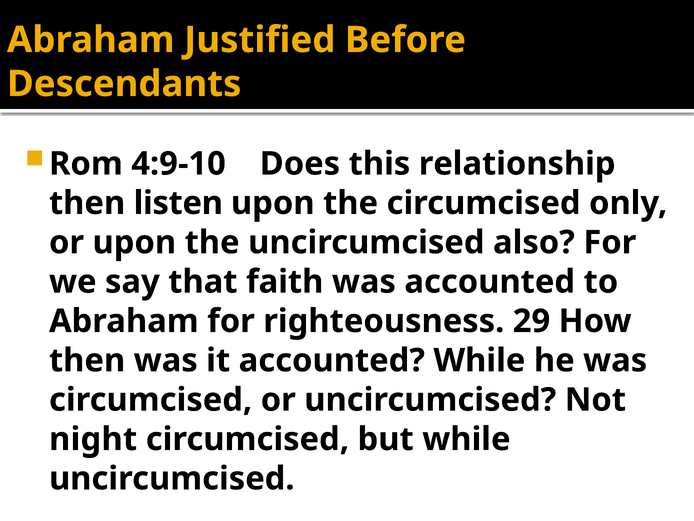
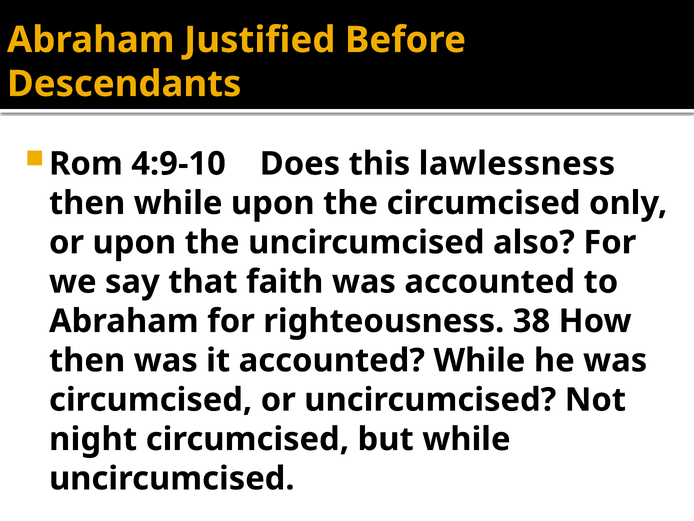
relationship: relationship -> lawlessness (517, 164)
then listen: listen -> while (178, 203)
29: 29 -> 38 (531, 321)
